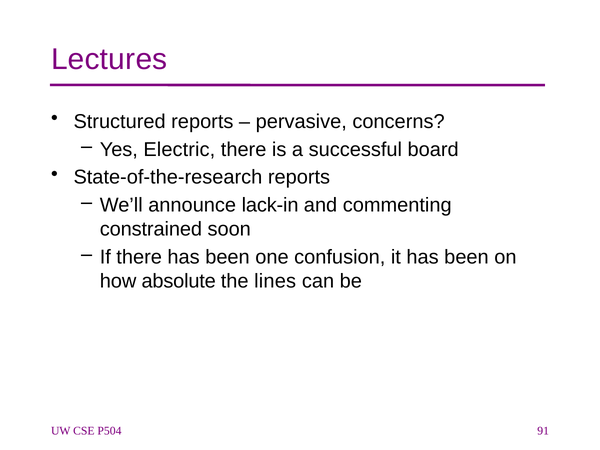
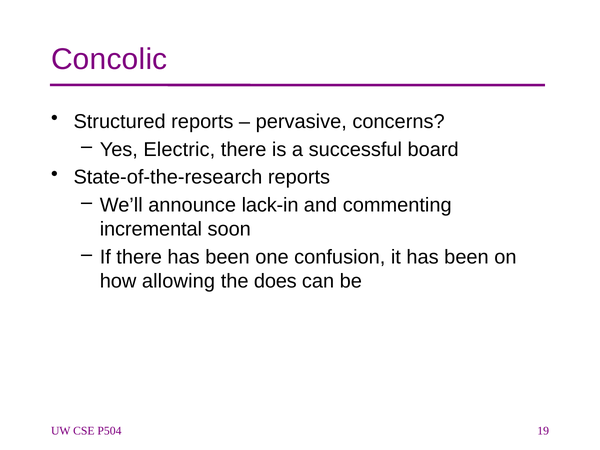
Lectures: Lectures -> Concolic (109, 60)
constrained: constrained -> incremental (151, 229)
absolute: absolute -> allowing (179, 281)
lines: lines -> does (275, 281)
91: 91 -> 19 (543, 431)
